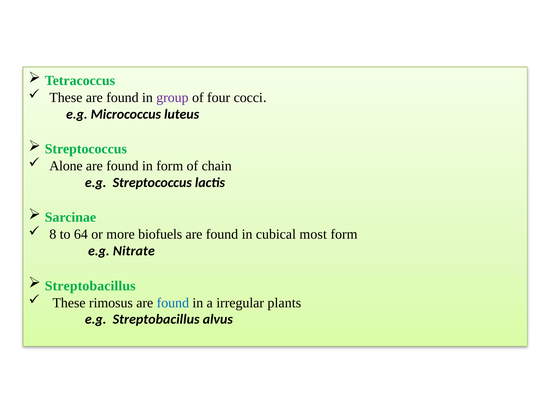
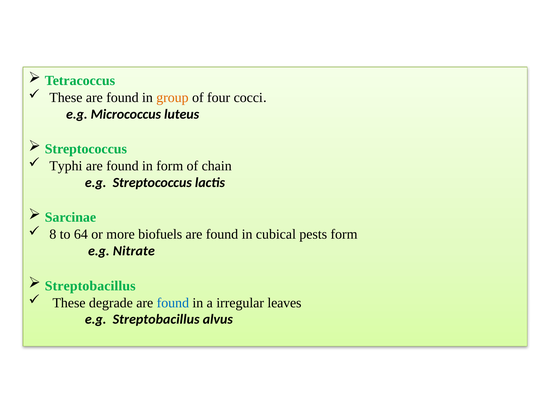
group colour: purple -> orange (172, 98)
Alone: Alone -> Typhi (66, 166)
most: most -> pests (313, 235)
rimosus: rimosus -> degrade (111, 303)
plants: plants -> leaves (284, 303)
